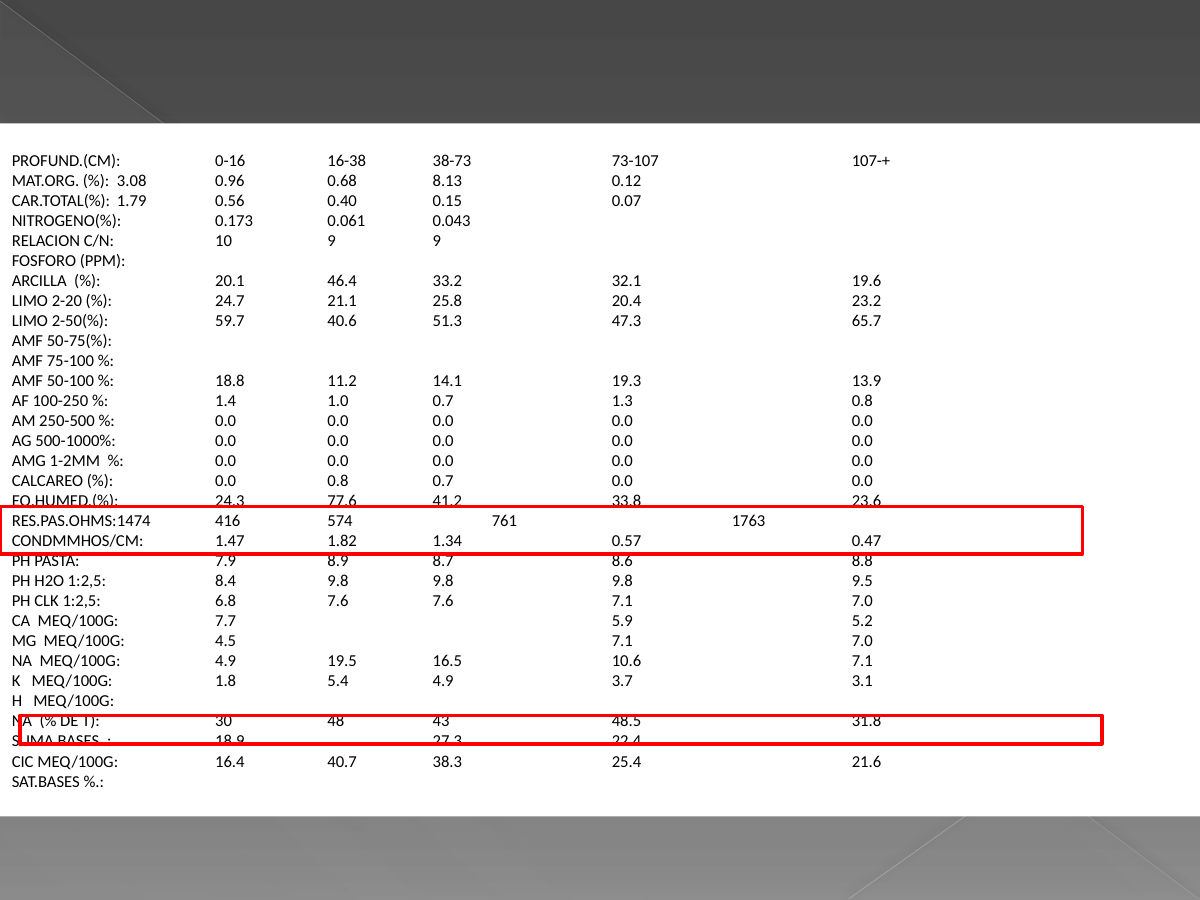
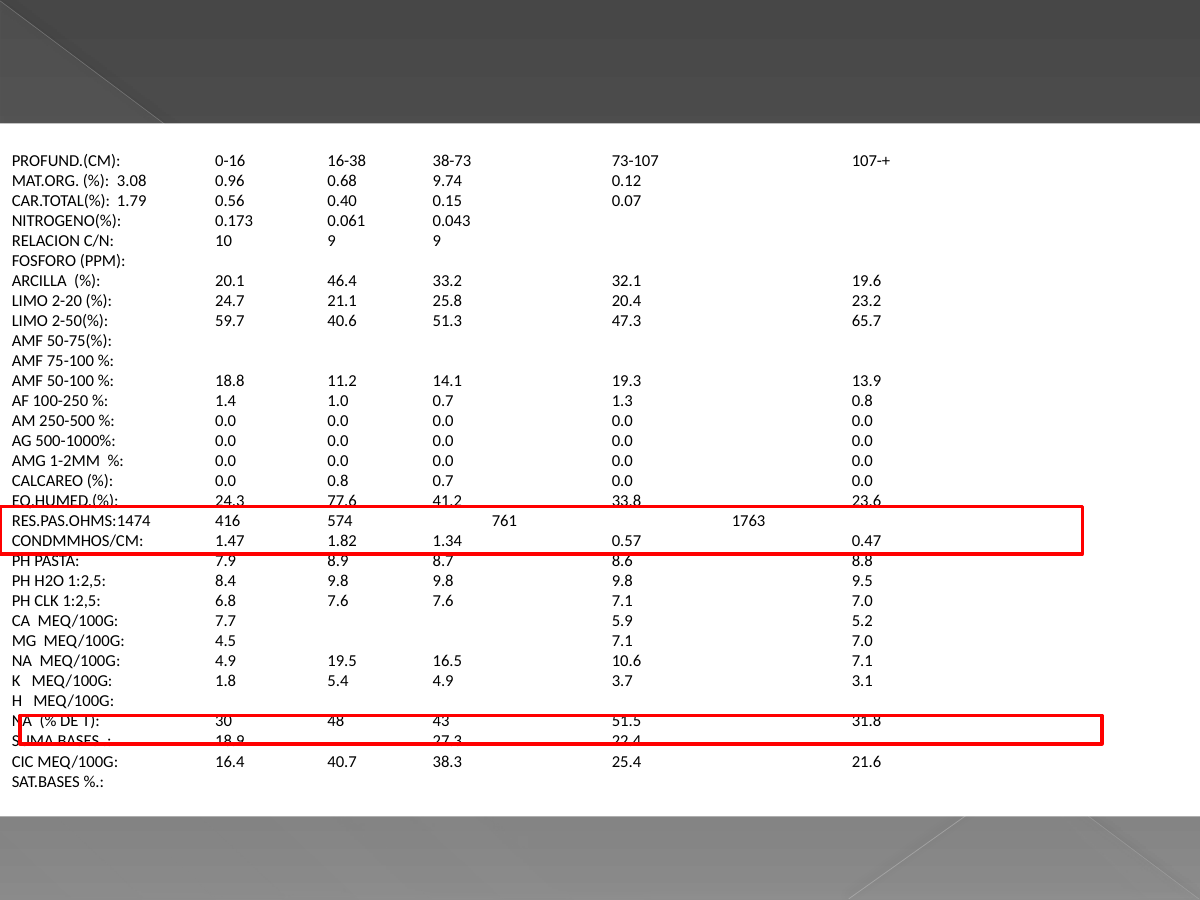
8.13: 8.13 -> 9.74 (447, 181)
48.5: 48.5 -> 51.5 (627, 721)
